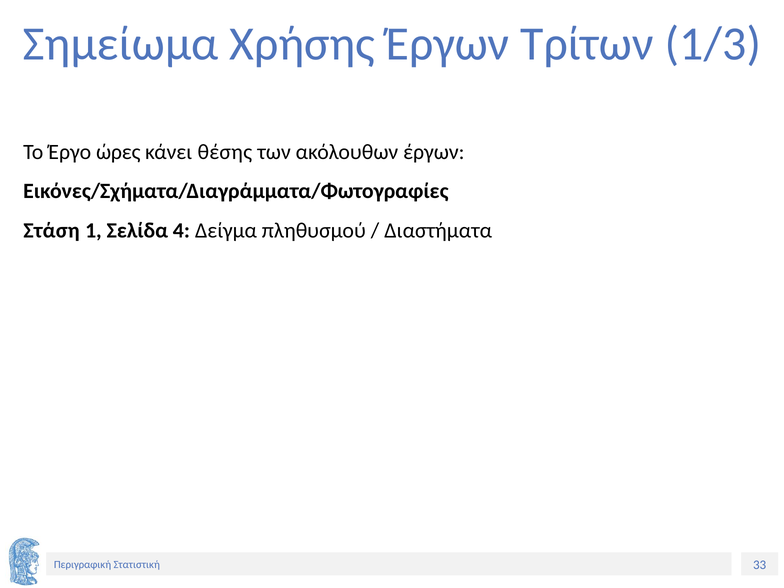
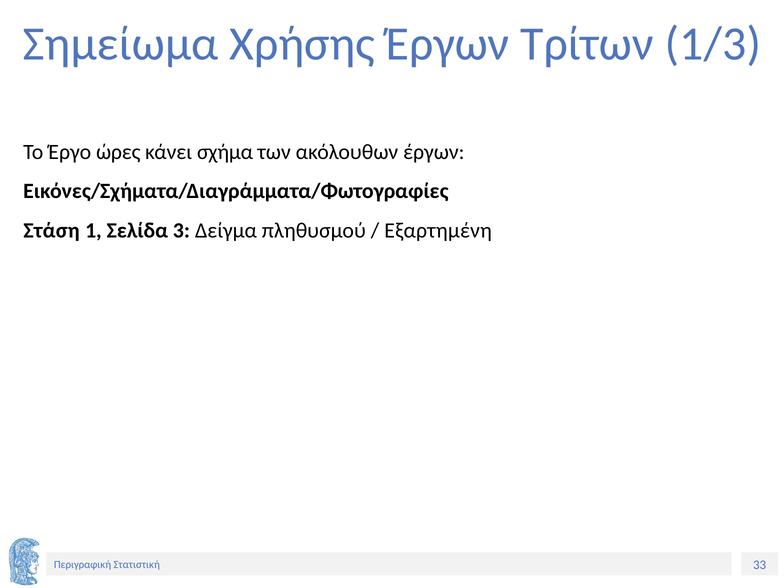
θέσης: θέσης -> σχήμα (225, 152)
4: 4 -> 3 (181, 230)
Διαστήματα: Διαστήματα -> Εξαρτημένη (438, 230)
